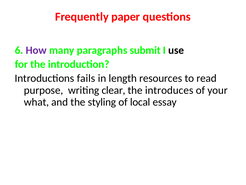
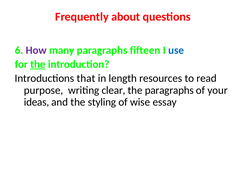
paper: paper -> about (126, 17)
submit: submit -> fifteen (145, 50)
use colour: black -> blue (176, 50)
the underline: none -> present (38, 64)
fails: fails -> that (86, 78)
the introduces: introduces -> paragraphs (169, 90)
what: what -> ideas (36, 102)
local: local -> wise (140, 102)
